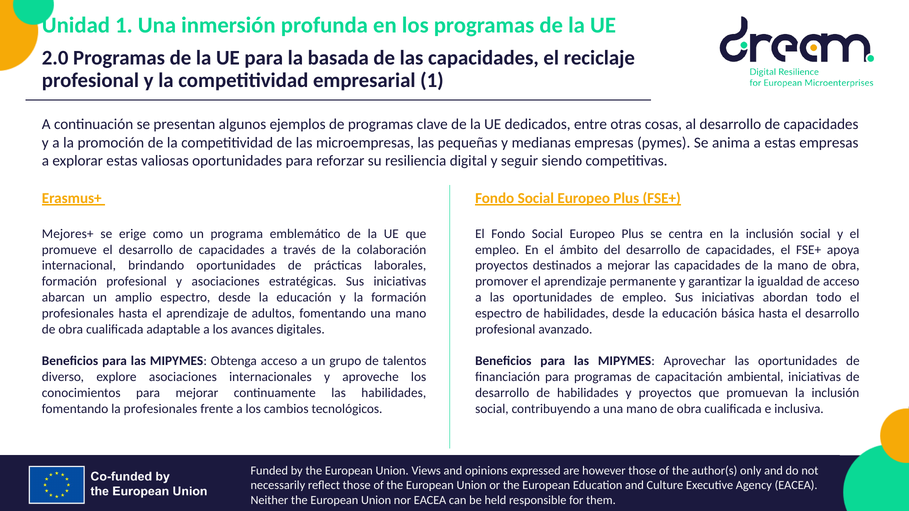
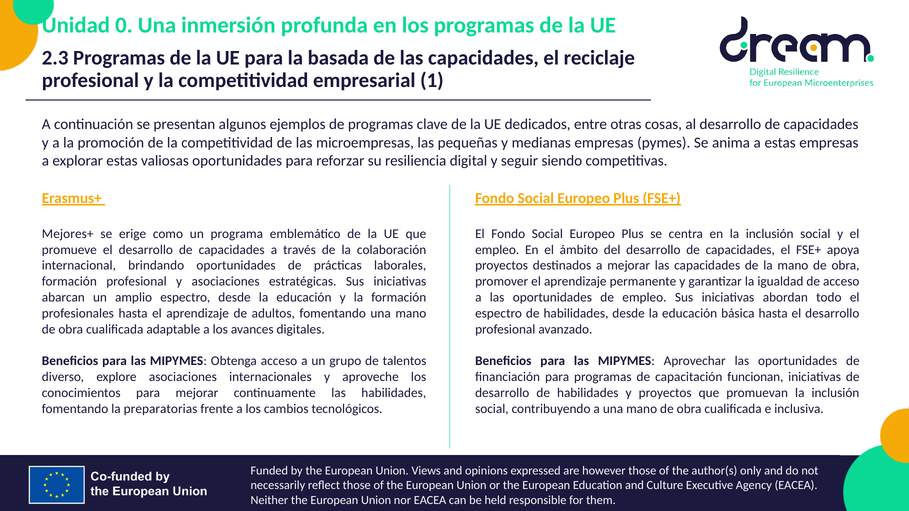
Unidad 1: 1 -> 0 (124, 25)
2.0: 2.0 -> 2.3 (55, 58)
ambiental: ambiental -> funcionan (755, 377)
la profesionales: profesionales -> preparatorias (161, 409)
